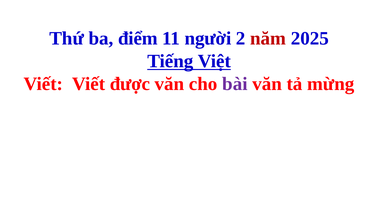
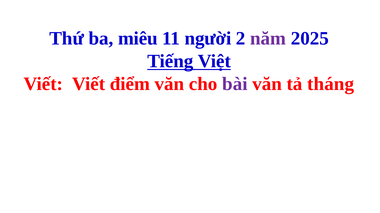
điểm: điểm -> miêu (138, 39)
năm colour: red -> purple (268, 39)
được: được -> điểm (130, 84)
mừng: mừng -> tháng (331, 84)
